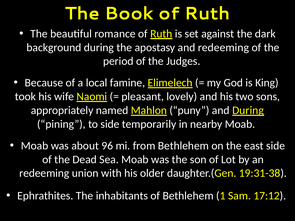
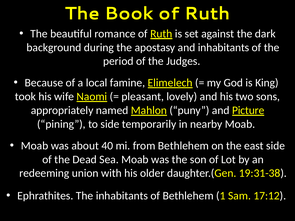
and redeeming: redeeming -> inhabitants (224, 47)
and During: During -> Picture (248, 110)
96: 96 -> 40 (107, 146)
